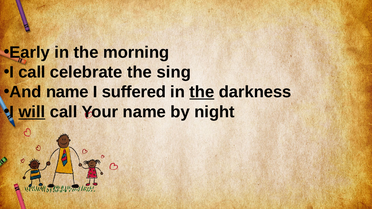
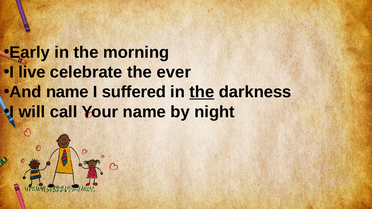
I call: call -> live (32, 72)
sing: sing -> ever (174, 72)
will underline: present -> none (32, 112)
